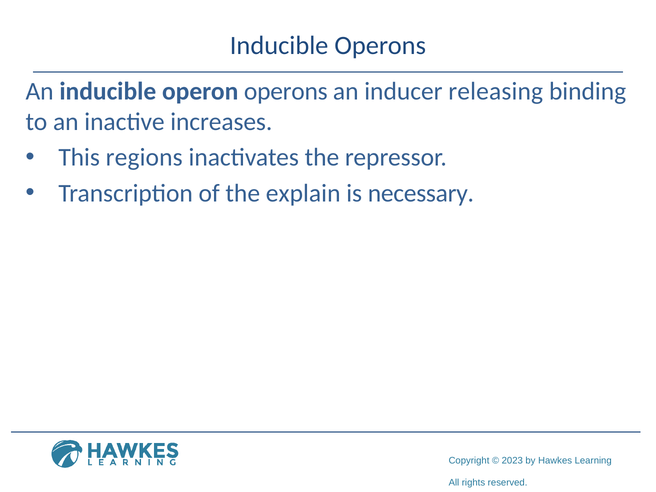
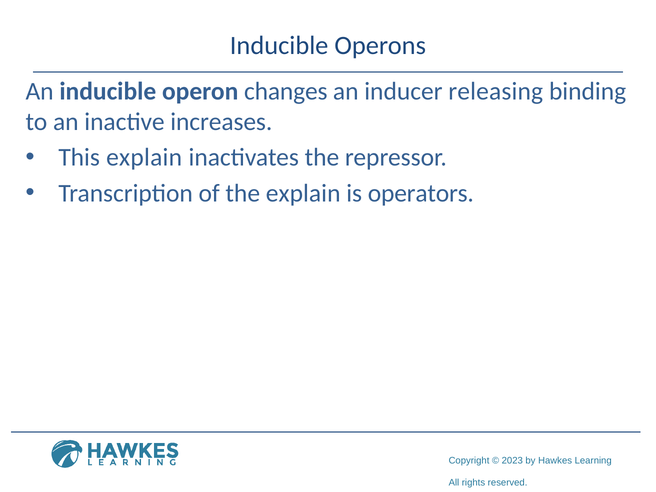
operon operons: operons -> changes (286, 91)
This regions: regions -> explain (144, 158)
necessary: necessary -> operators (421, 193)
